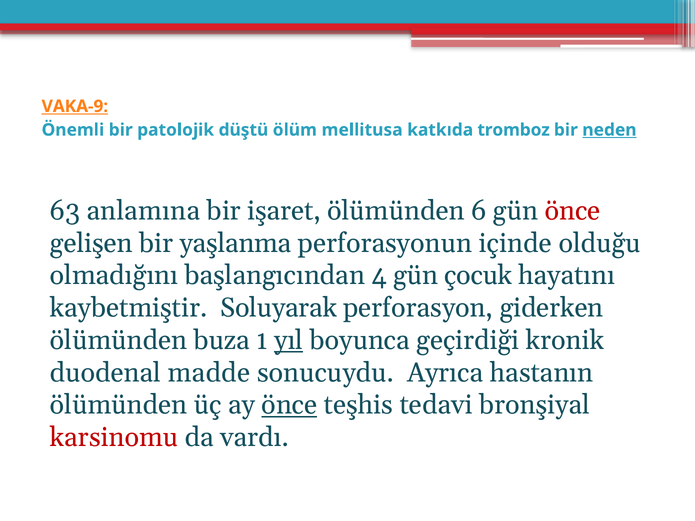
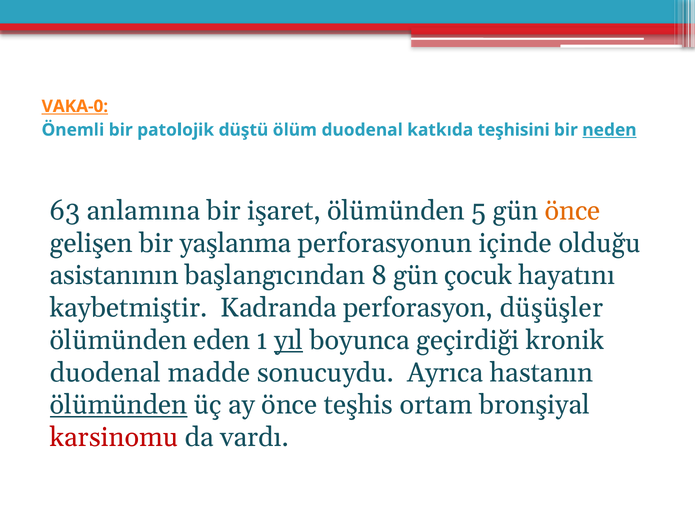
VAKA-9: VAKA-9 -> VAKA-0 (75, 106)
ölüm mellitusa: mellitusa -> duodenal (362, 130)
tromboz: tromboz -> teşhisini (514, 130)
6: 6 -> 5 (479, 211)
önce colour: red -> orange (573, 211)
olmadığını: olmadığını -> asistanının (114, 276)
4: 4 -> 8 (379, 276)
Soluyarak: Soluyarak -> Kadranda (279, 308)
giderken: giderken -> düşüşler (551, 308)
buza: buza -> eden (222, 340)
ölümünden underline: none -> present (119, 405)
önce underline: present -> none (289, 405)
tedavi: tedavi -> ortam (436, 405)
